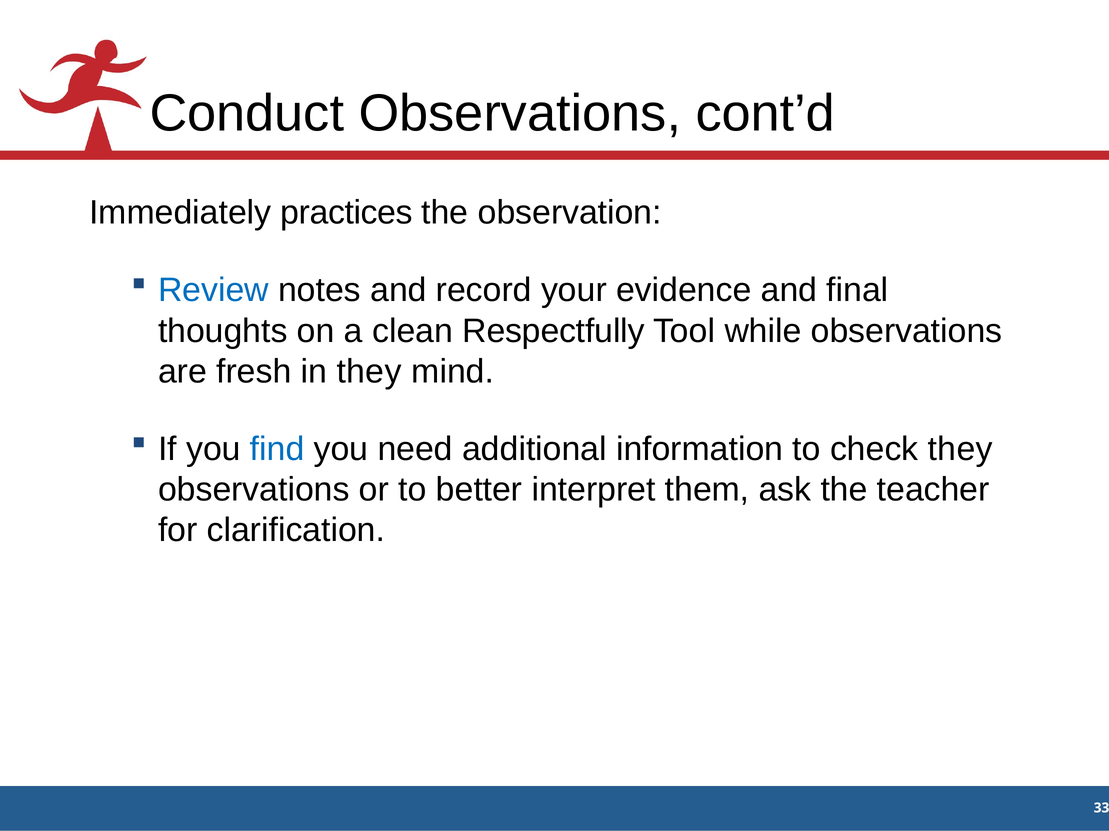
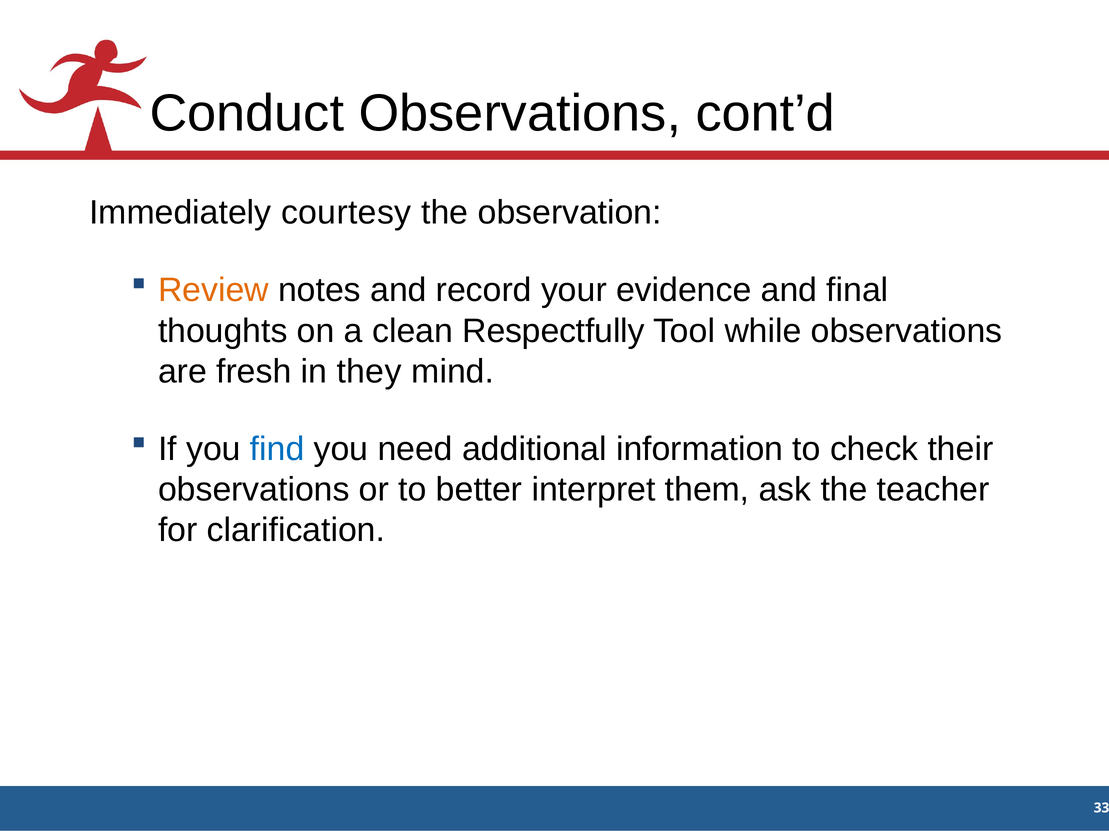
practices: practices -> courtesy (346, 213)
Review colour: blue -> orange (213, 291)
check they: they -> their (960, 449)
